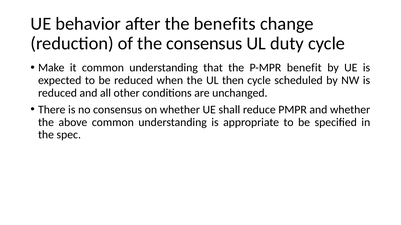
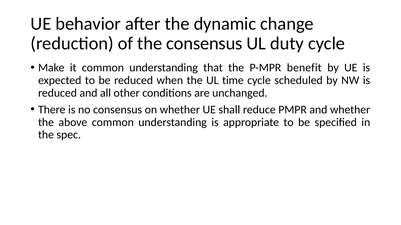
benefits: benefits -> dynamic (225, 24)
then: then -> time (233, 80)
